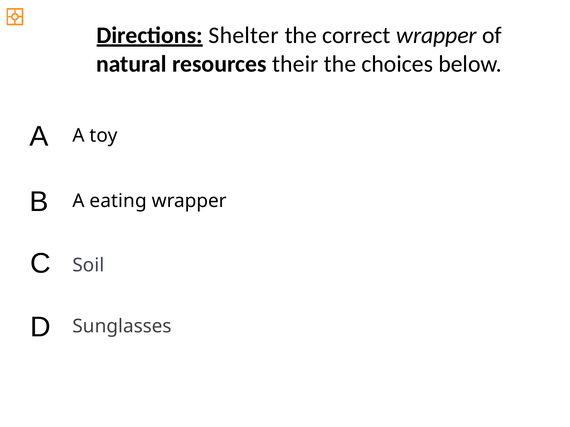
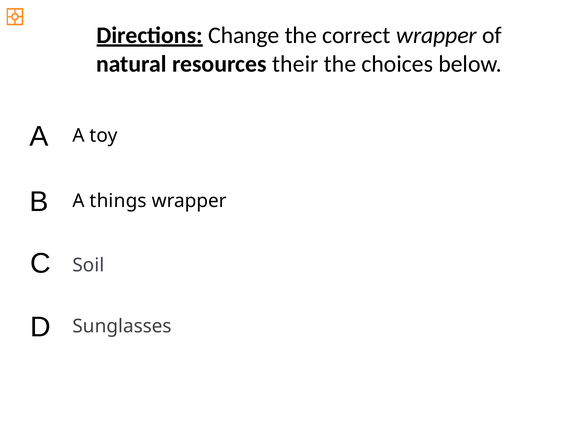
Shelter: Shelter -> Change (244, 35)
eating: eating -> things (118, 201)
